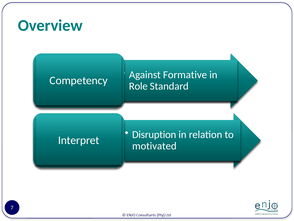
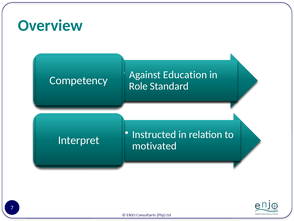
Formative: Formative -> Education (185, 75)
Disruption: Disruption -> Instructed (154, 134)
